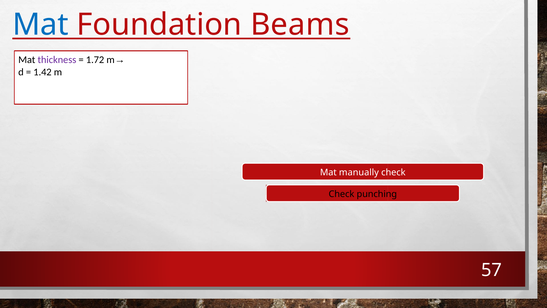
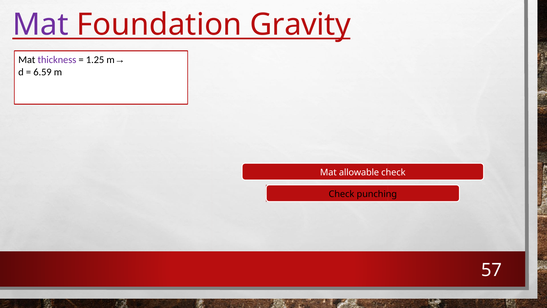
Mat colour: blue -> purple (40, 25)
Beams: Beams -> Gravity (300, 25)
1.72: 1.72 -> 1.25 (95, 60)
1.42: 1.42 -> 6.59 (42, 72)
manually: manually -> allowable (359, 172)
